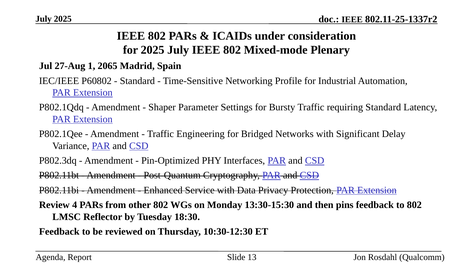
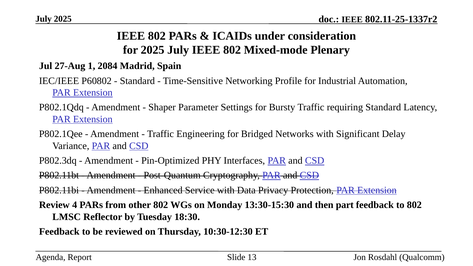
2065: 2065 -> 2084 (108, 66)
pins: pins -> part (345, 205)
